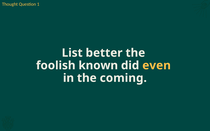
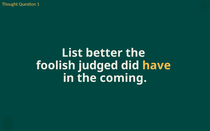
known: known -> judged (98, 66)
even: even -> have (157, 66)
